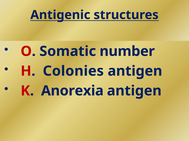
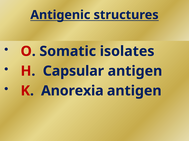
number: number -> isolates (127, 52)
Colonies: Colonies -> Capsular (73, 71)
